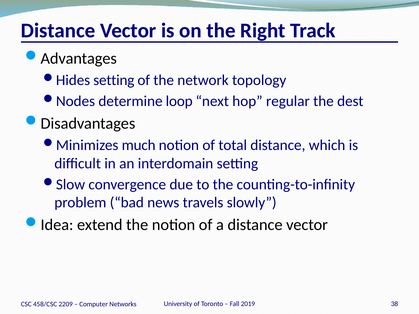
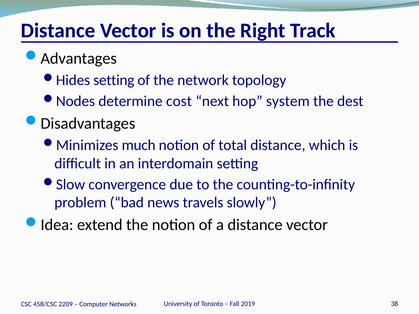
loop: loop -> cost (179, 101)
regular: regular -> system (288, 101)
